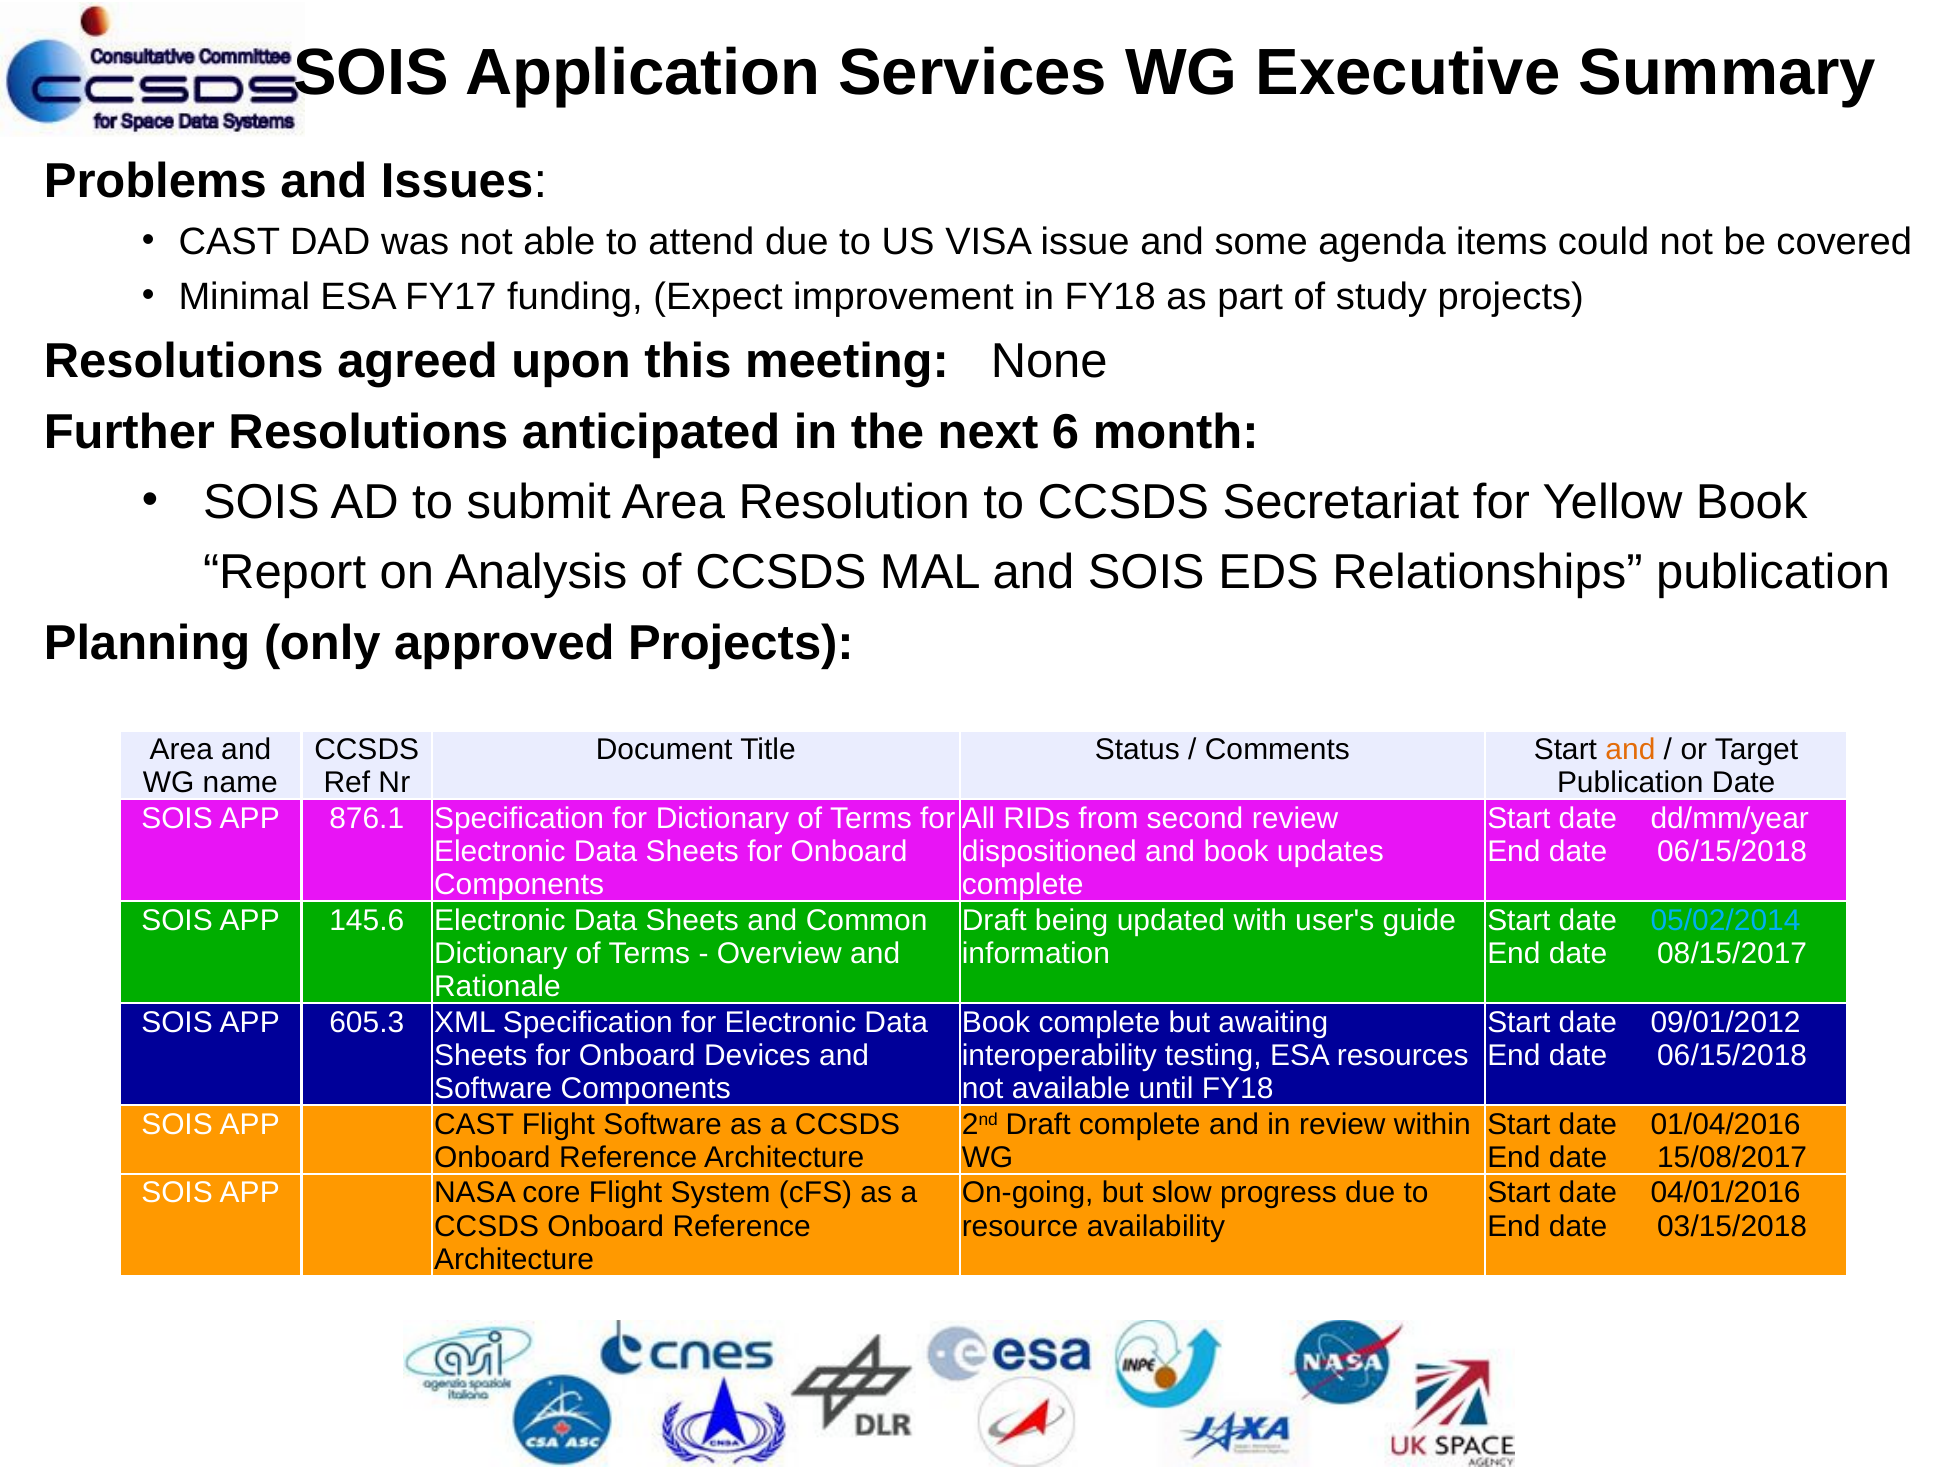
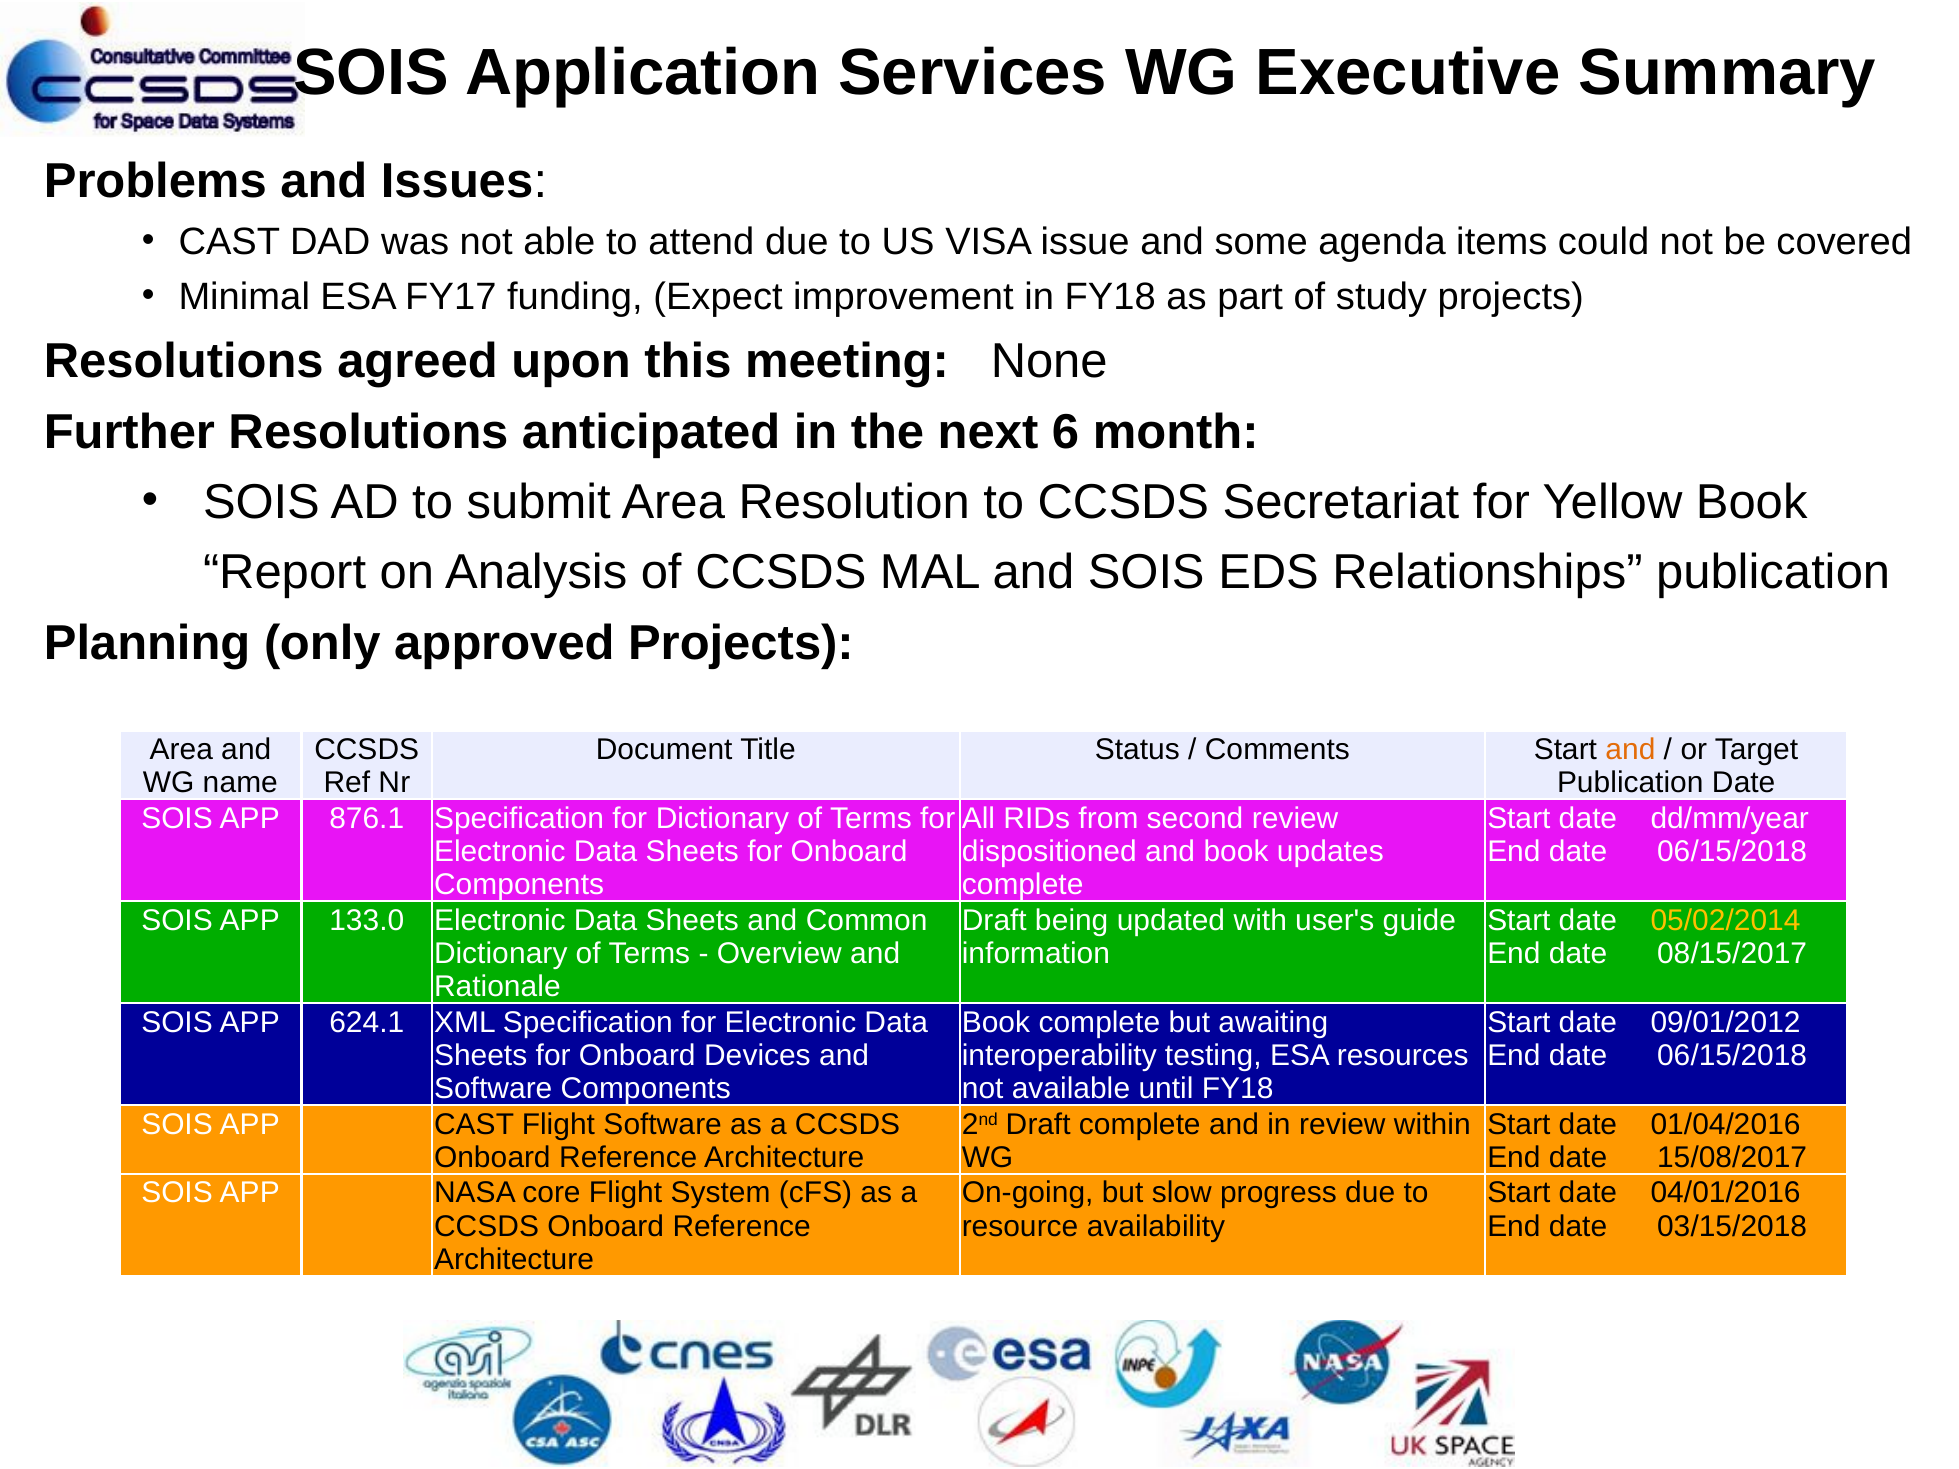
145.6: 145.6 -> 133.0 (367, 920)
05/02/2014 colour: light blue -> yellow (1726, 920)
605.3: 605.3 -> 624.1 (367, 1023)
